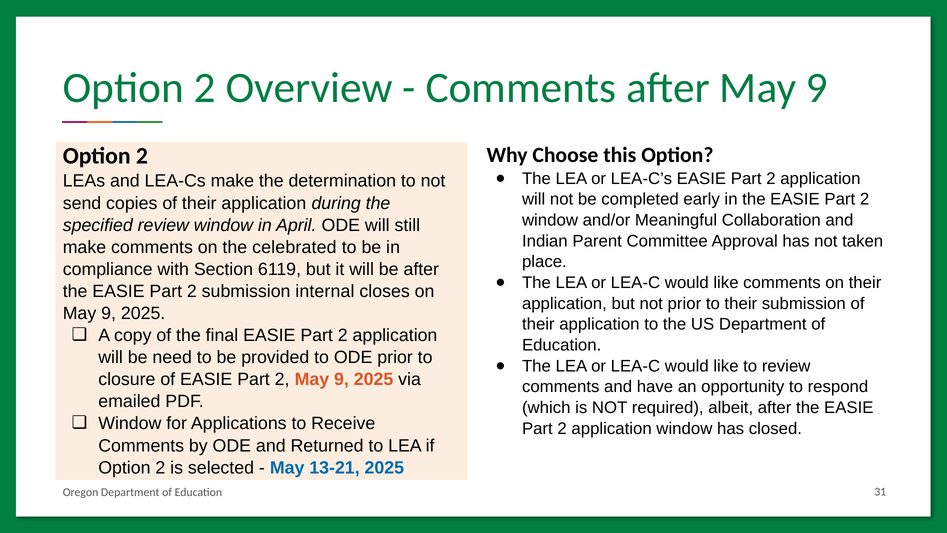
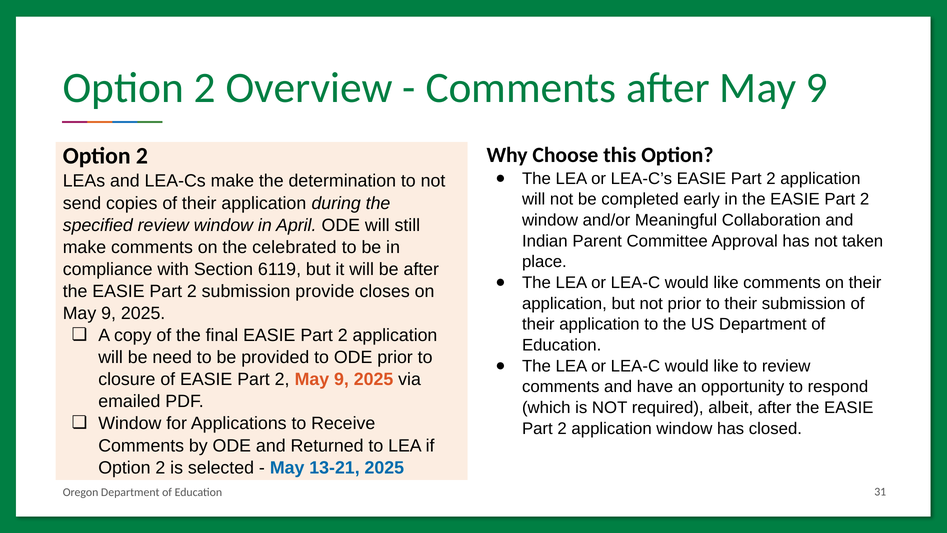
internal: internal -> provide (325, 291)
